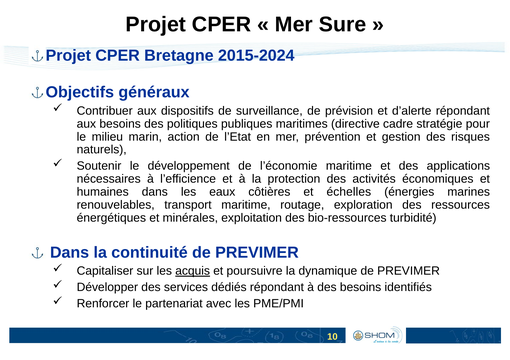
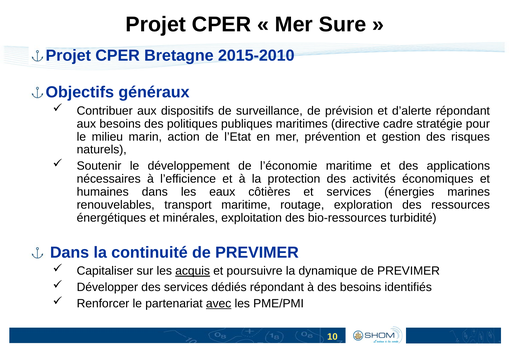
2015-2024: 2015-2024 -> 2015-2010 (256, 55)
et échelles: échelles -> services (349, 192)
avec underline: none -> present (219, 304)
